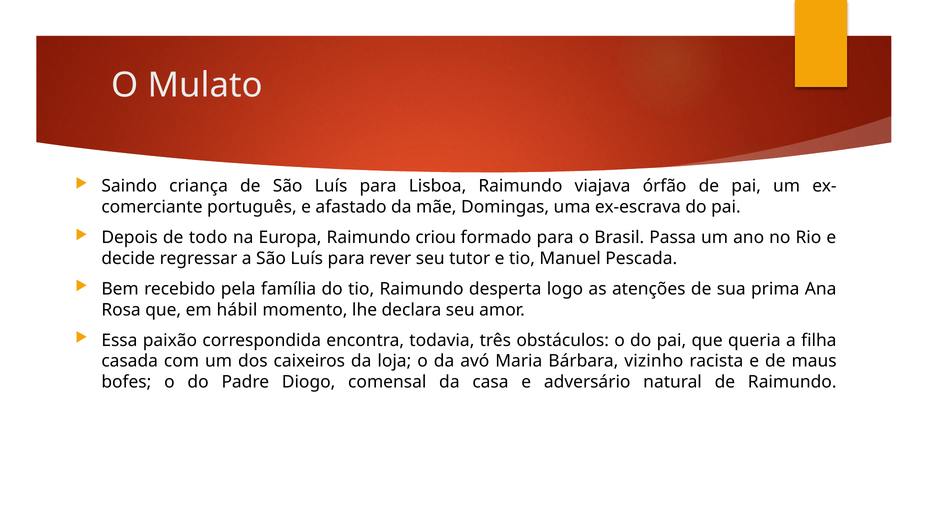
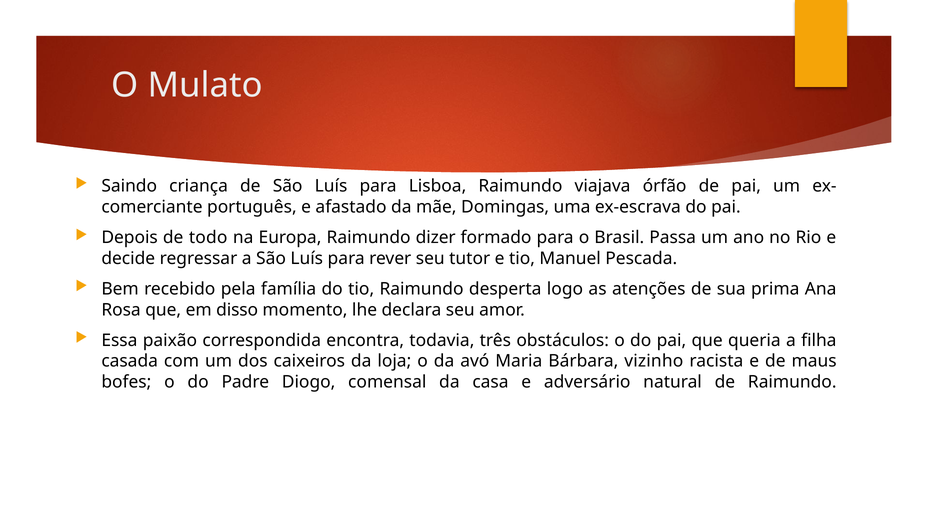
criou: criou -> dizer (436, 237)
hábil: hábil -> disso (237, 310)
